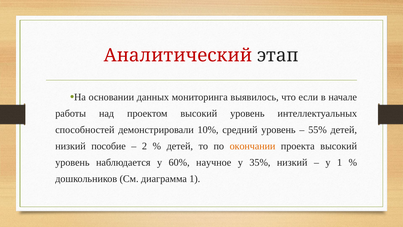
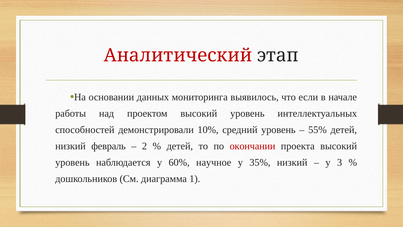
пособие: пособие -> февраль (109, 146)
окончании colour: orange -> red (253, 146)
у 1: 1 -> 3 (340, 162)
